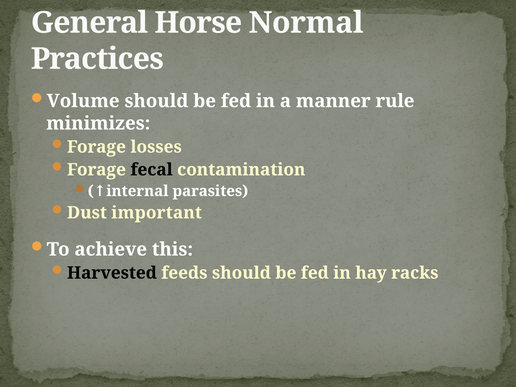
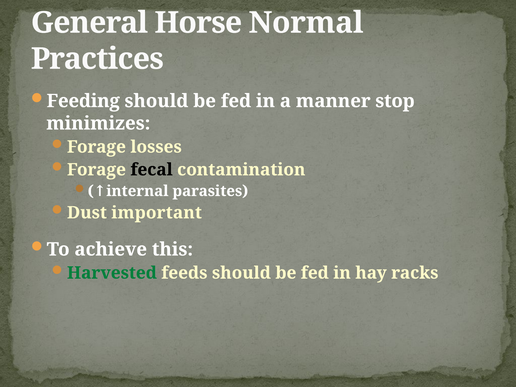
Volume: Volume -> Feeding (83, 101)
rule: rule -> stop (395, 101)
Harvested colour: black -> green (112, 273)
